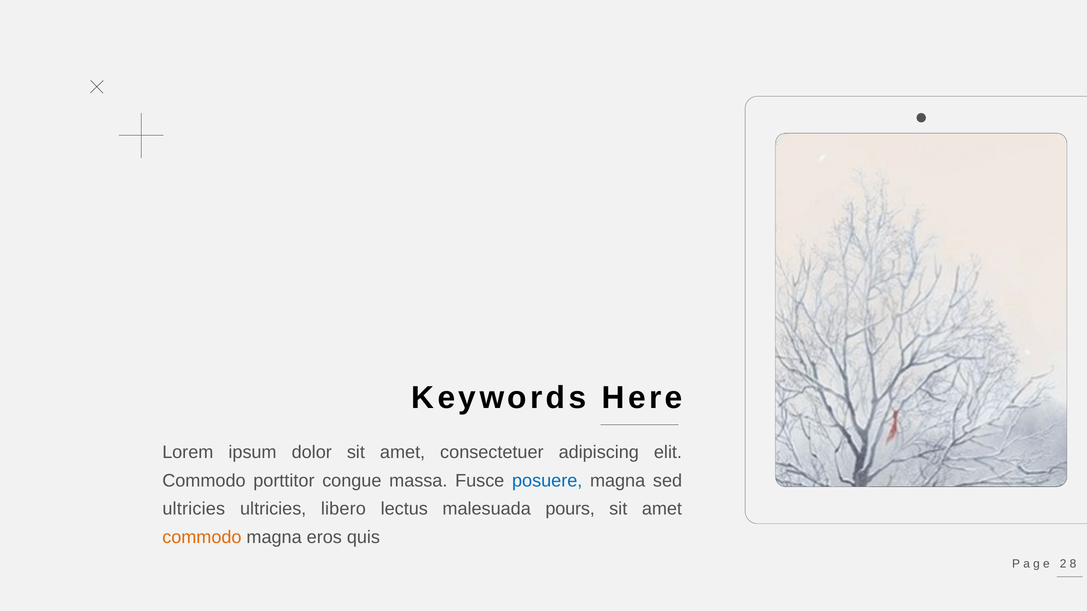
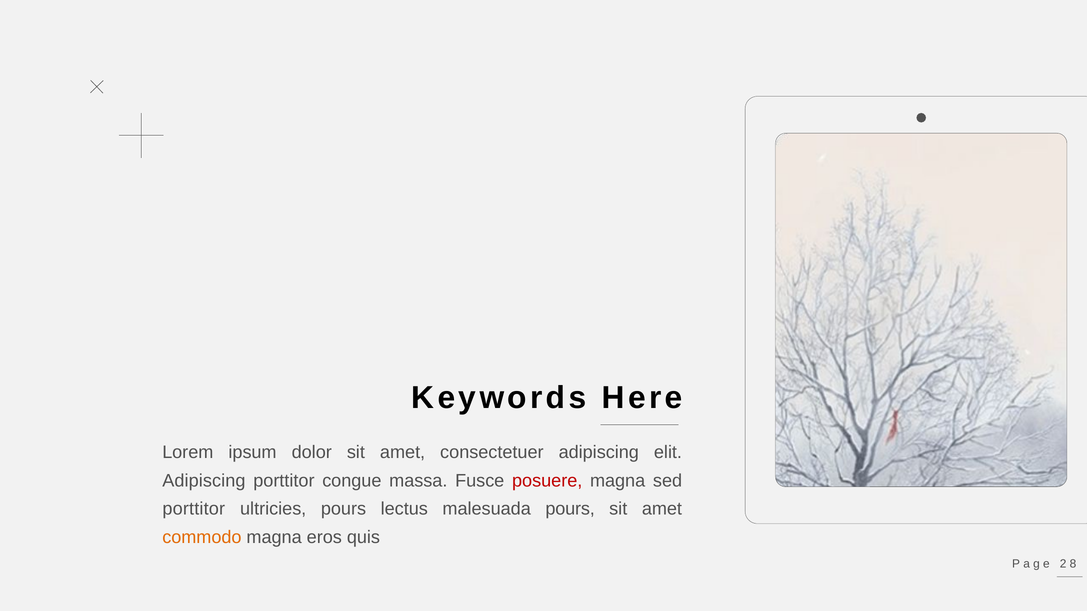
Commodo: Commodo -> Adipiscing (204, 481)
posuere colour: blue -> red (547, 481)
ultricies: ultricies -> porttitor (194, 509)
ultricies libero: libero -> pours (343, 509)
